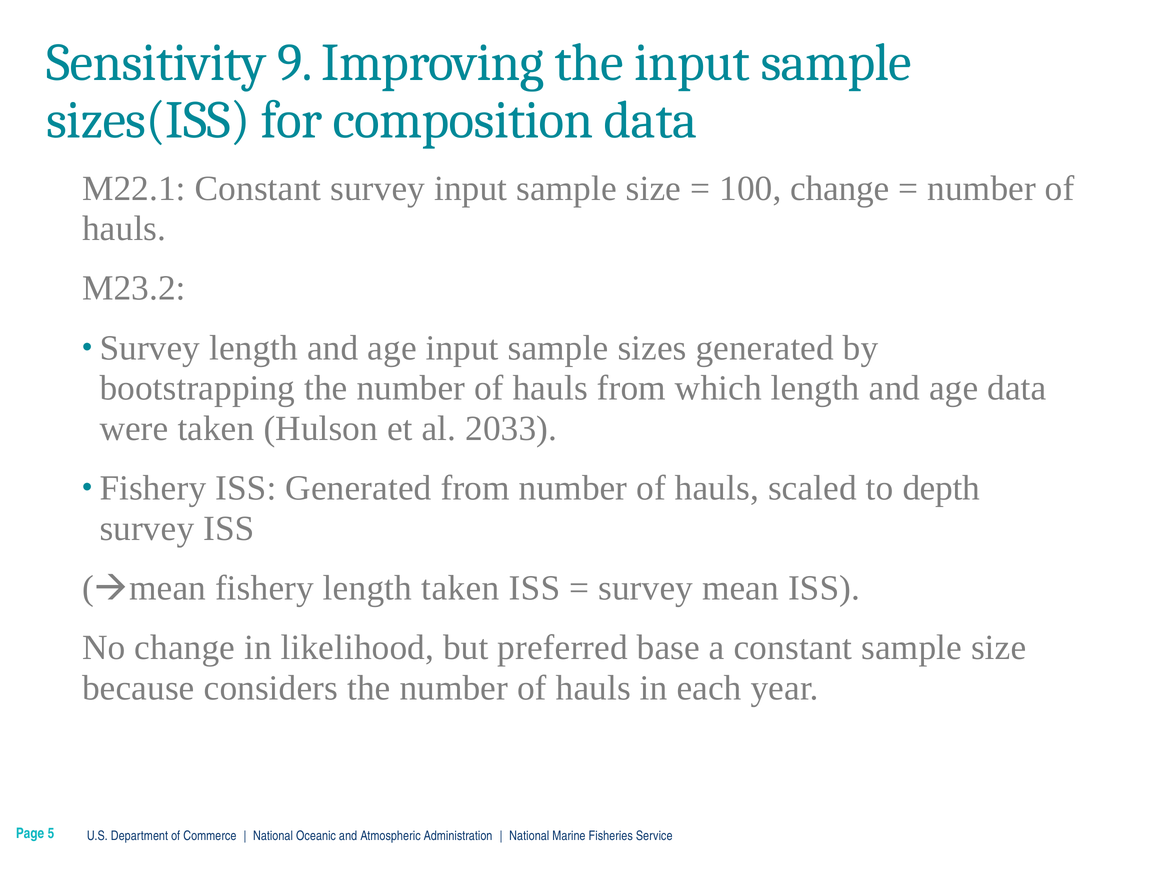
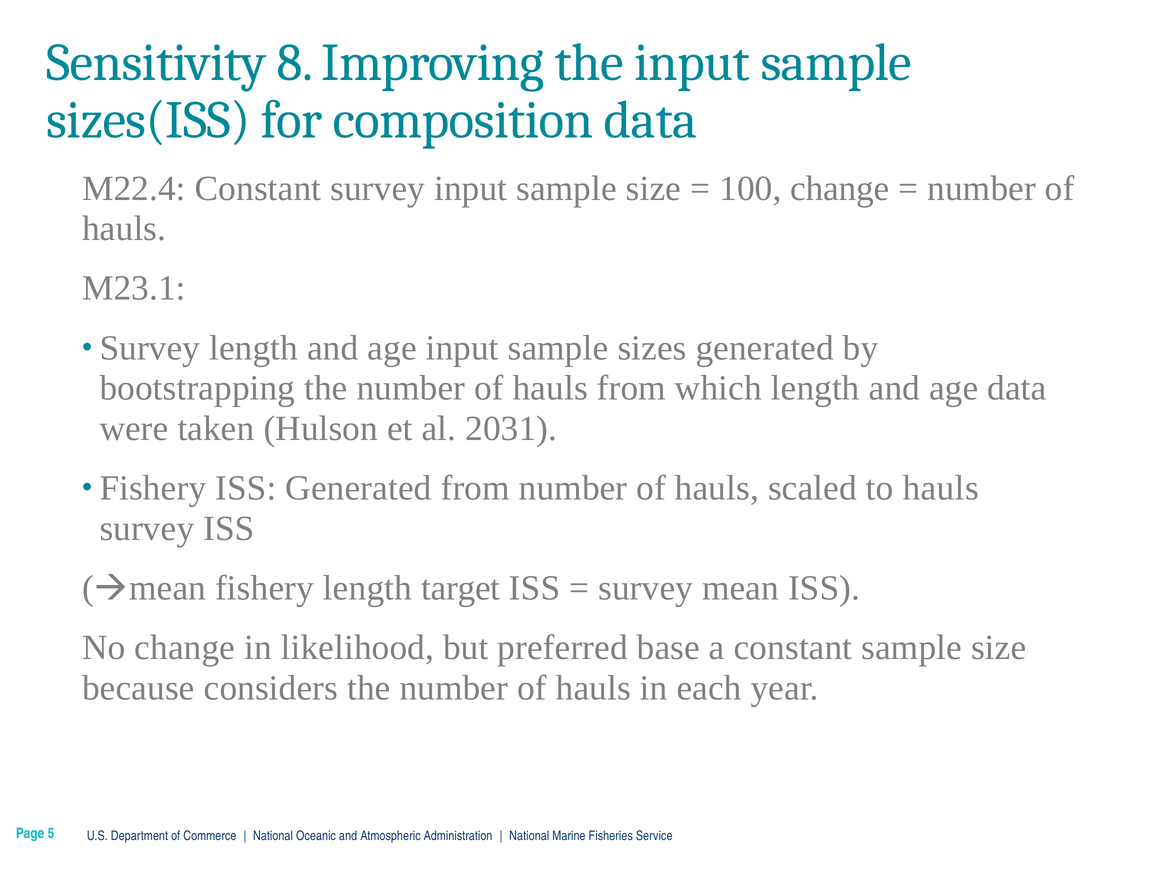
9: 9 -> 8 (295, 63)
M22.1: M22.1 -> M22.4 (134, 188)
M23.2: M23.2 -> M23.1 (134, 288)
2033: 2033 -> 2031 (511, 429)
to depth: depth -> hauls (941, 488)
length taken: taken -> target (461, 588)
